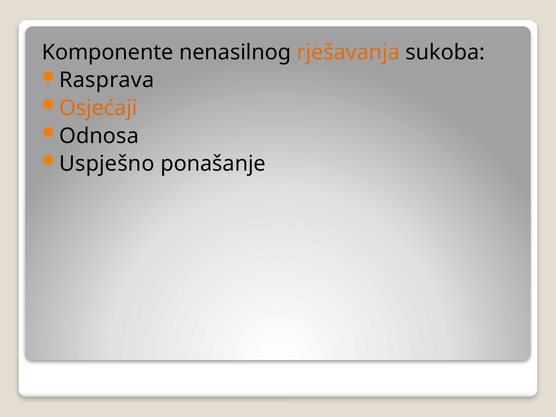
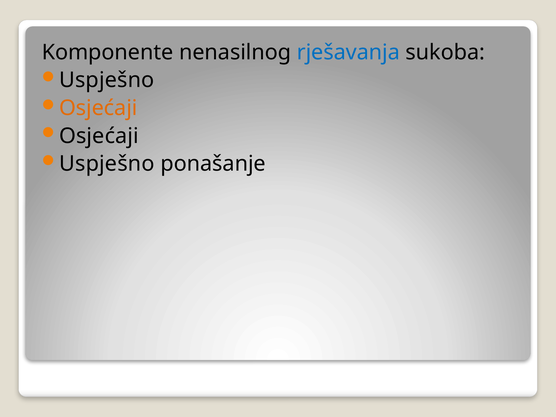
rješavanja colour: orange -> blue (348, 52)
Rasprava: Rasprava -> Uspješno (107, 80)
Odnosa: Odnosa -> Osjećaji (99, 136)
